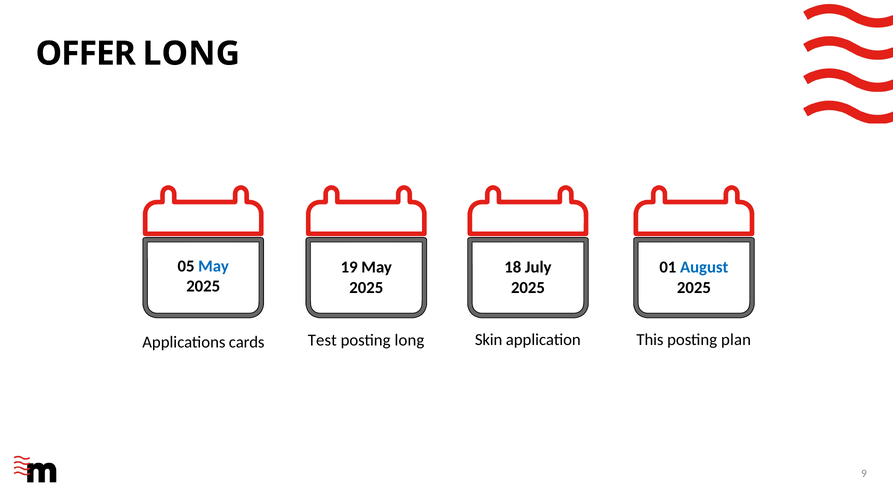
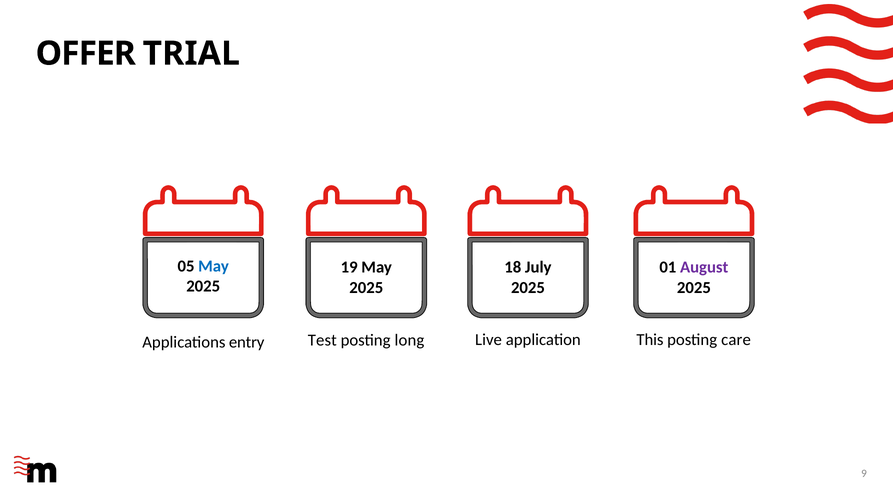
OFFER LONG: LONG -> TRIAL (191, 53)
August colour: blue -> purple (704, 267)
Skin: Skin -> Live (489, 339)
plan: plan -> care (736, 339)
cards: cards -> entry (247, 342)
